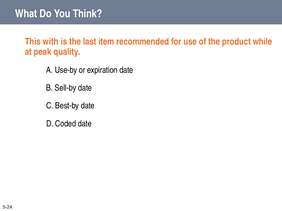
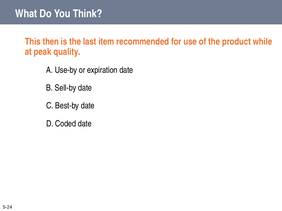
with: with -> then (51, 42)
